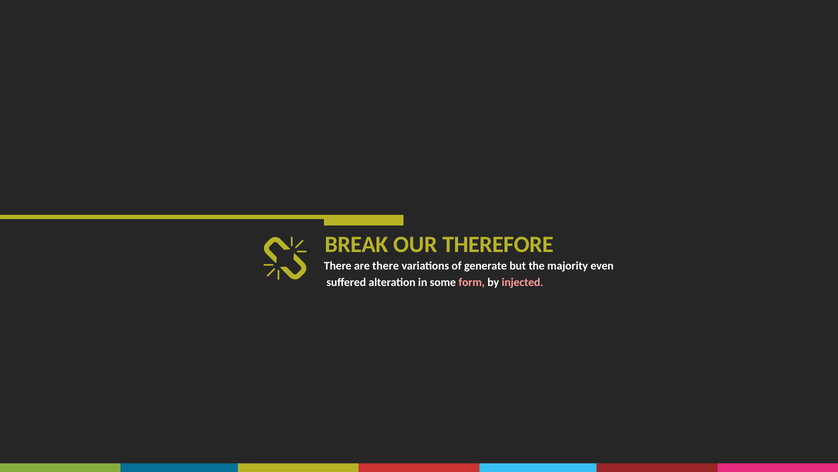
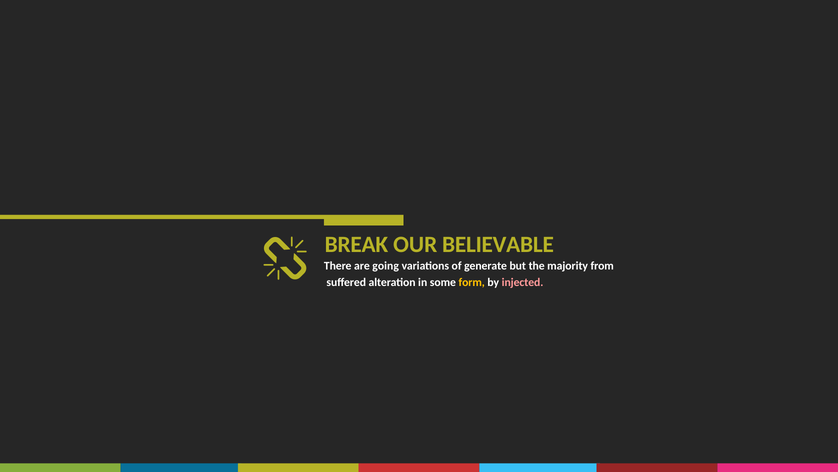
THEREFORE: THEREFORE -> BELIEVABLE (498, 244)
are there: there -> going (386, 266)
even: even -> from (602, 266)
form colour: pink -> yellow (472, 282)
